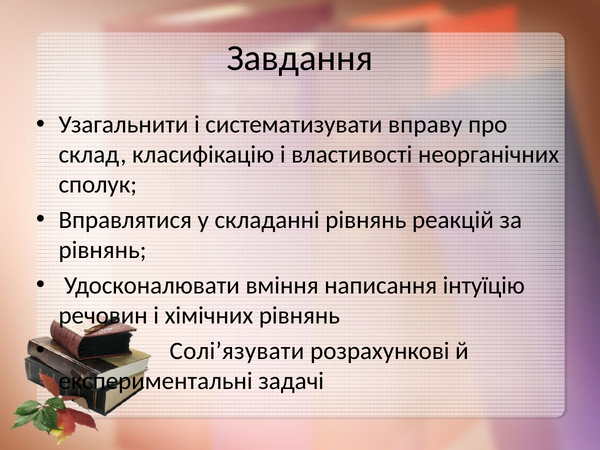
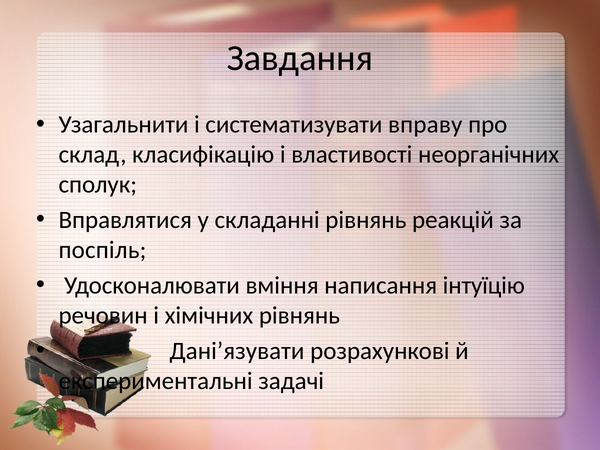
рівнянь: рівнянь -> поспіль (102, 250)
Солі’язувати: Солі’язувати -> Дані’язувати (237, 351)
